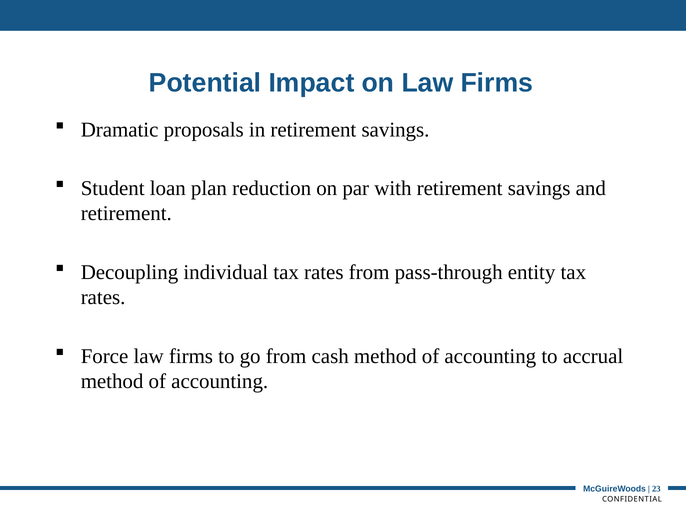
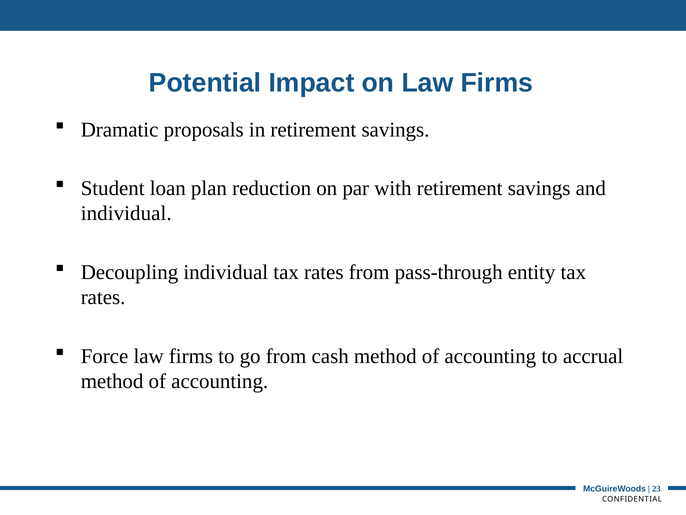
retirement: retirement -> individual (126, 213)
